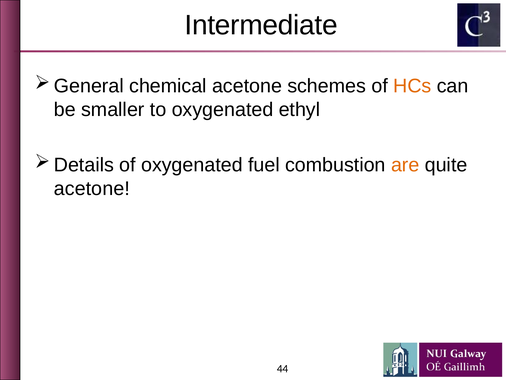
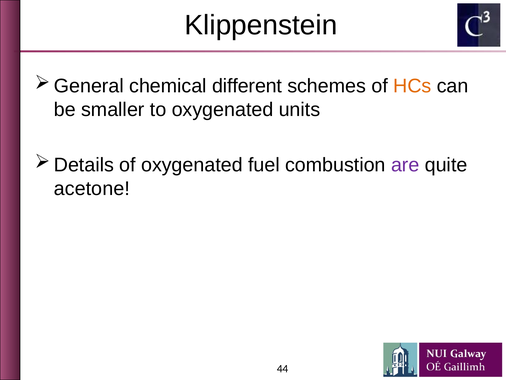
Intermediate: Intermediate -> Klippenstein (261, 25)
chemical acetone: acetone -> different (247, 86)
ethyl: ethyl -> units (299, 110)
are colour: orange -> purple (405, 165)
